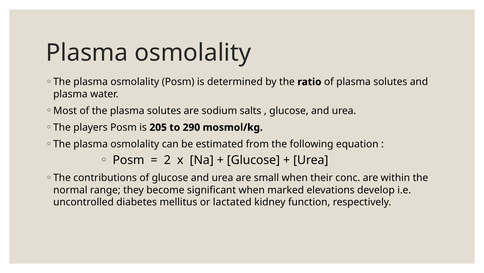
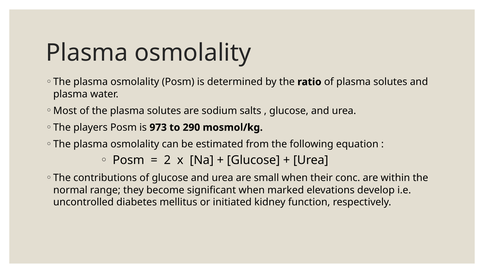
205: 205 -> 973 (158, 127)
lactated: lactated -> initiated (232, 202)
